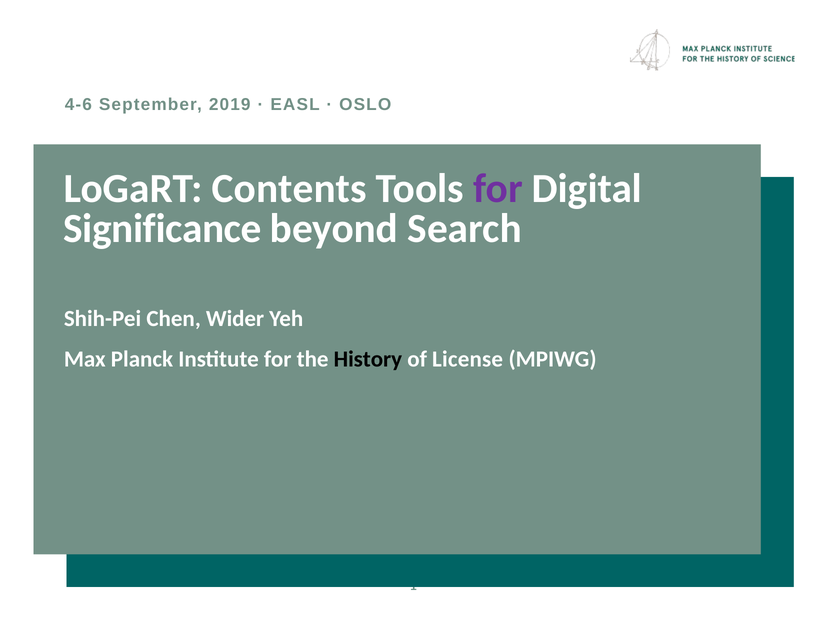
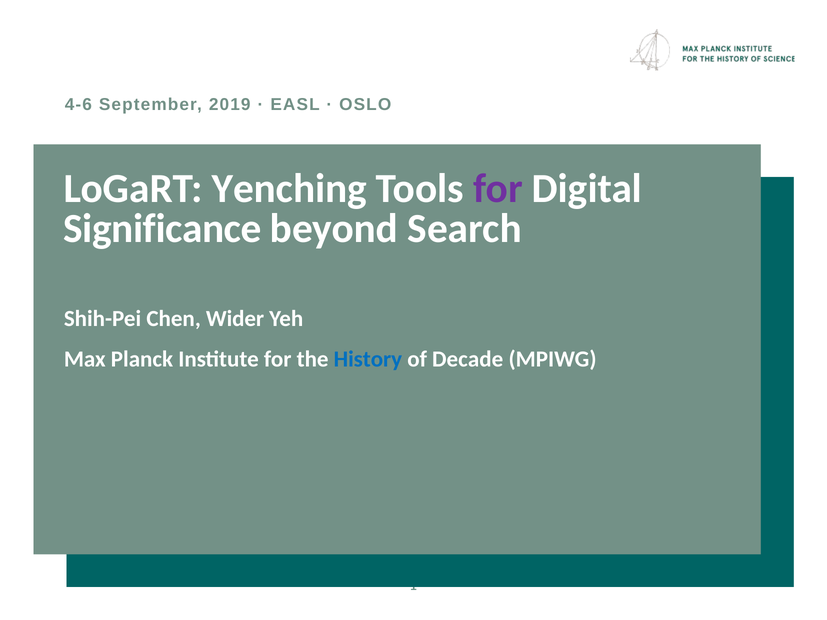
Contents: Contents -> Yenching (289, 189)
History colour: black -> blue (368, 359)
License: License -> Decade (468, 359)
